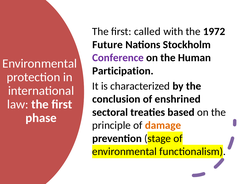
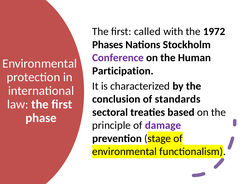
Future: Future -> Phases (108, 45)
enshrined: enshrined -> standards (178, 99)
damage colour: orange -> purple (163, 126)
